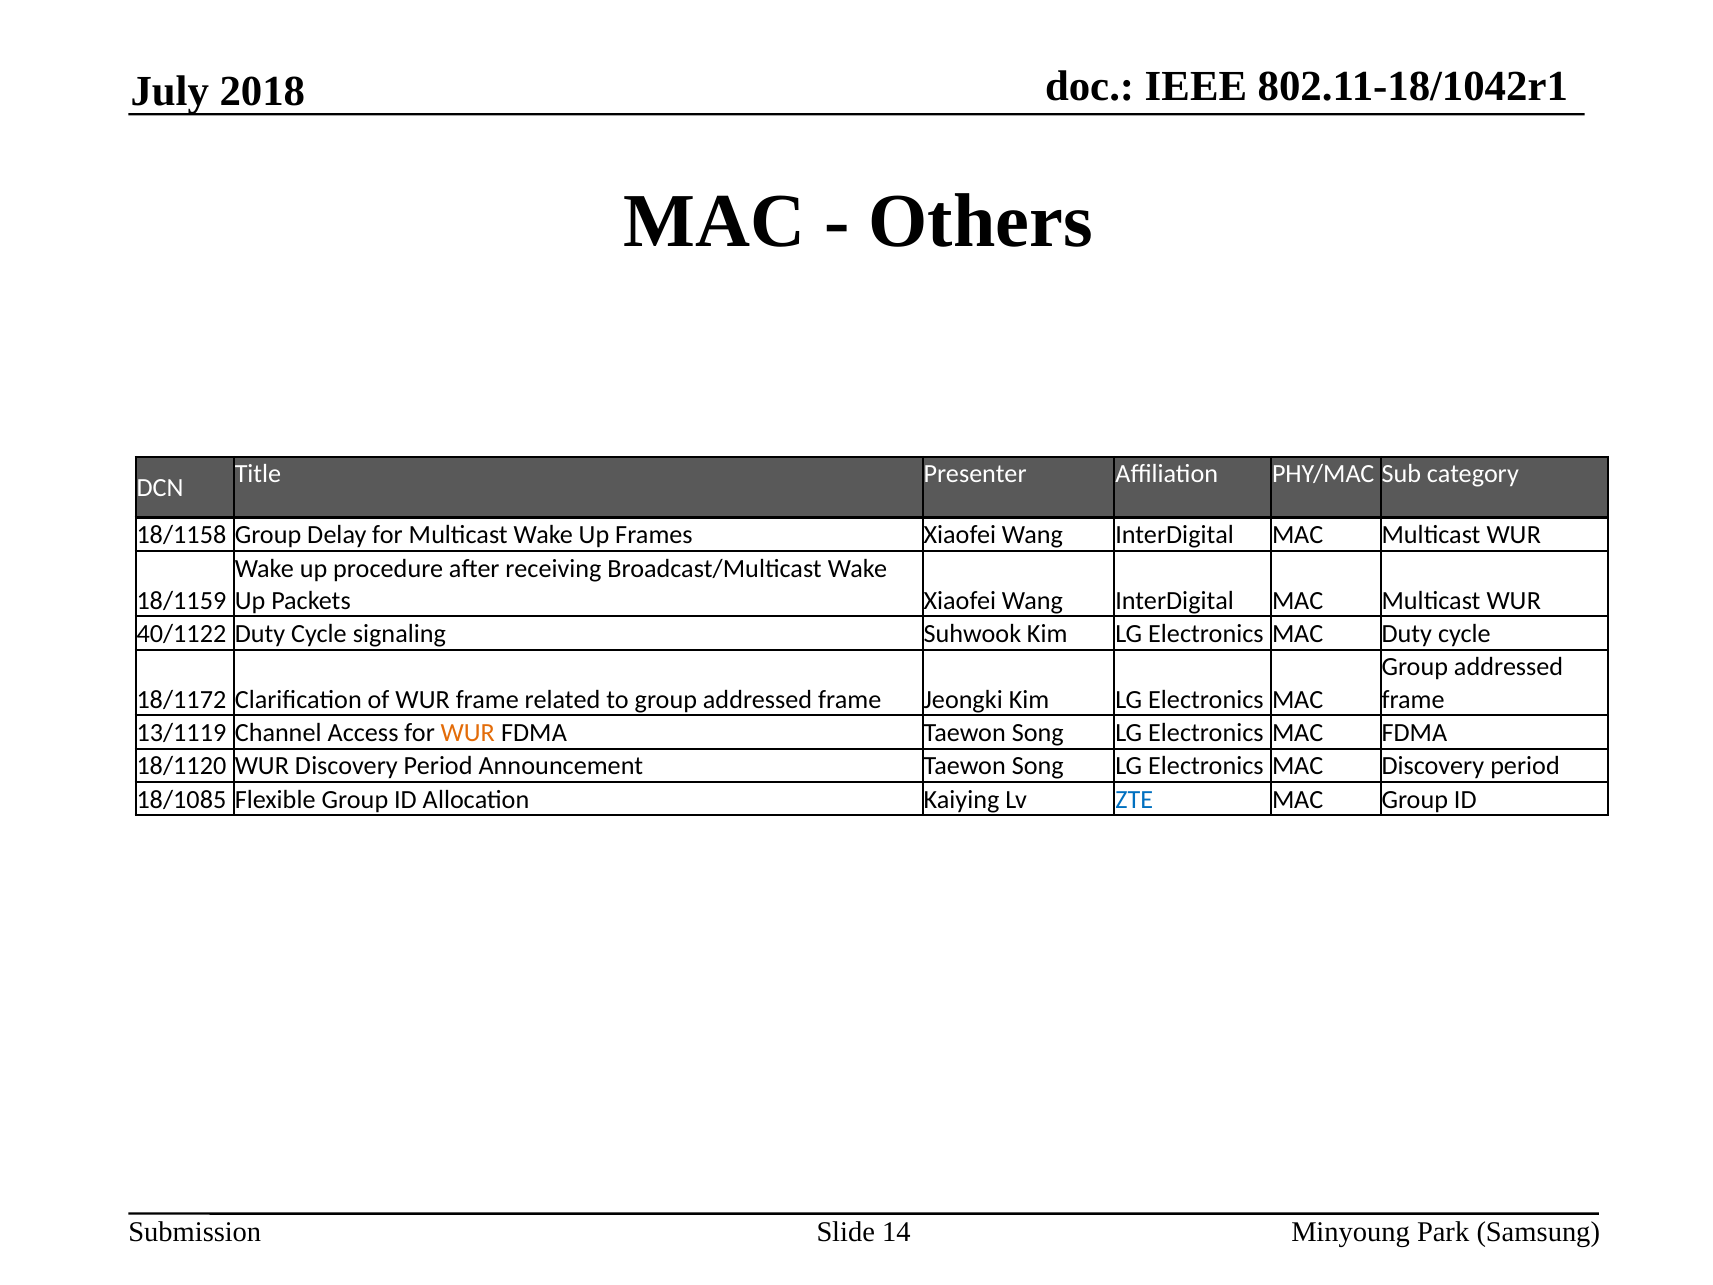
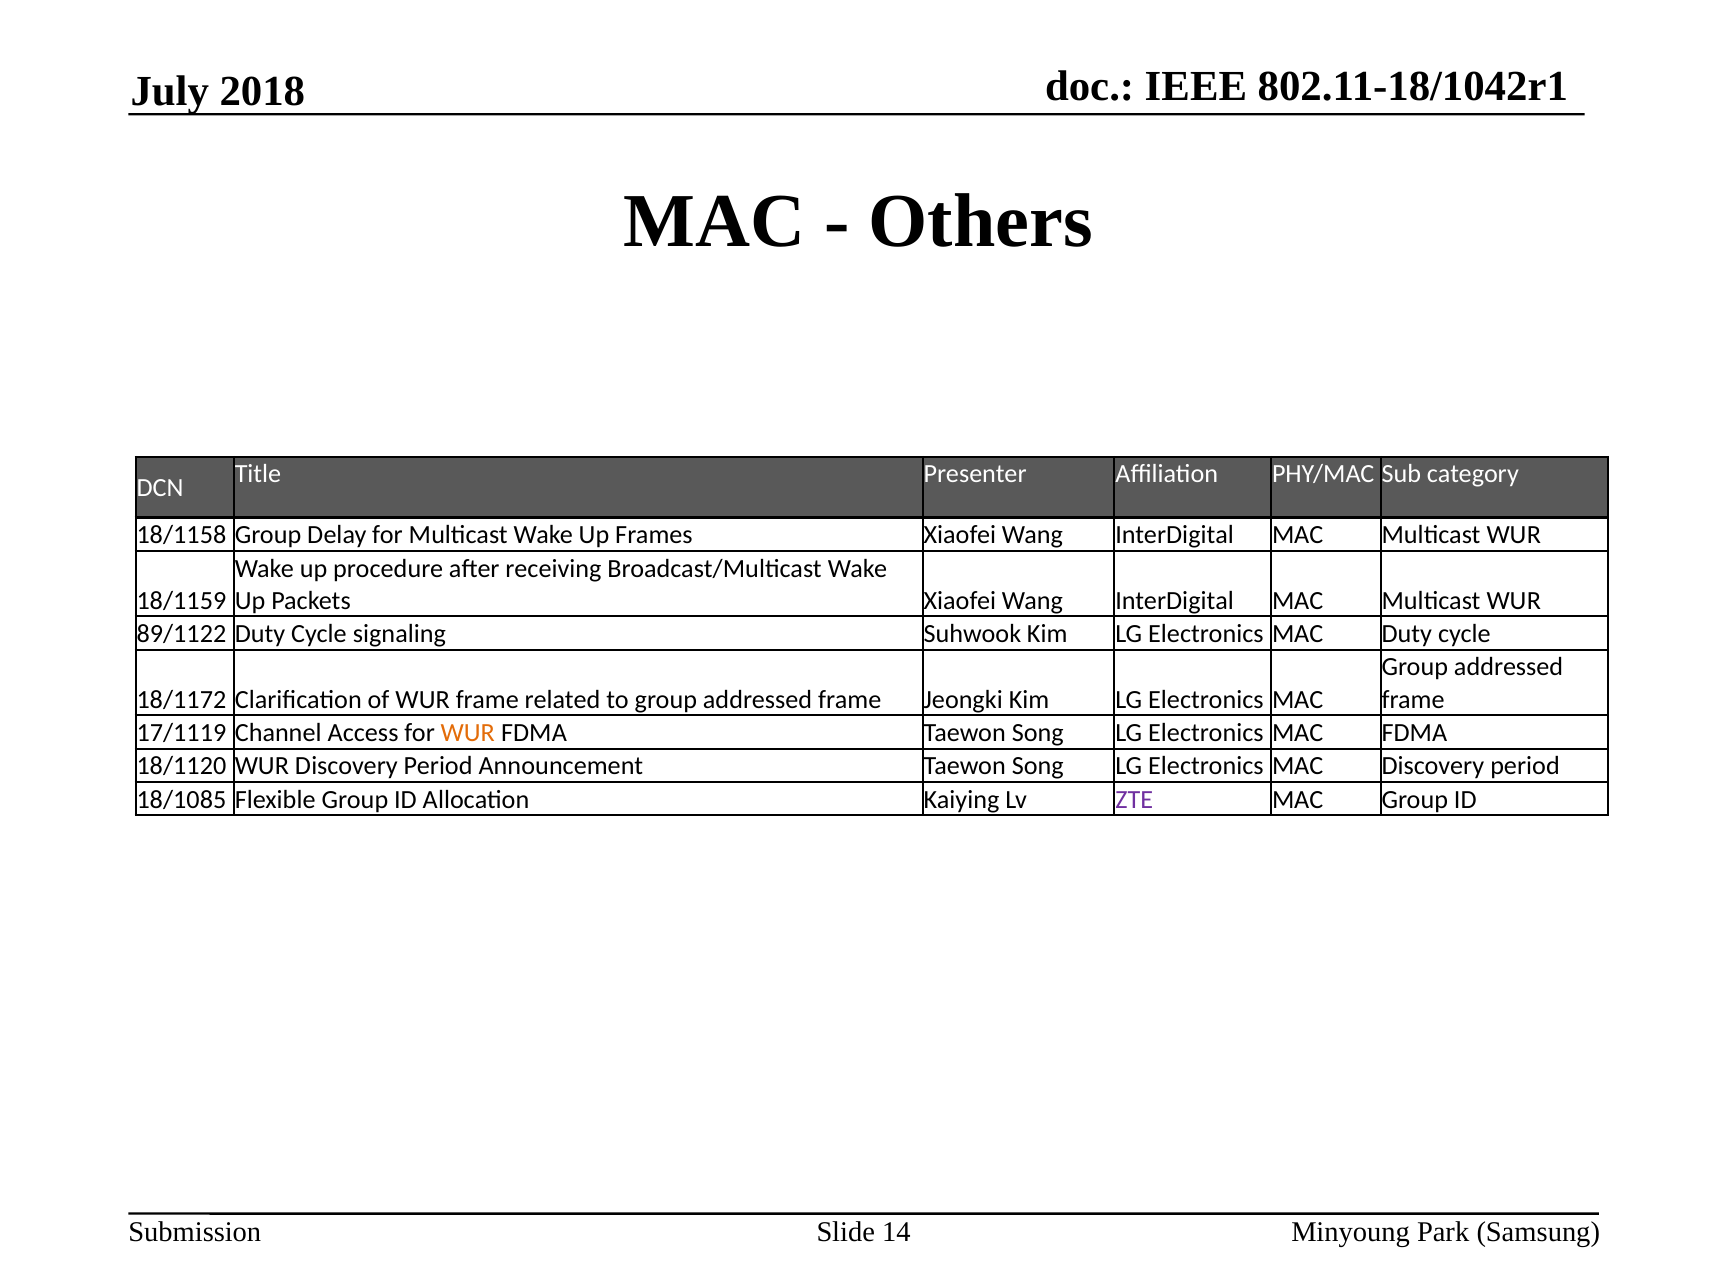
40/1122: 40/1122 -> 89/1122 (181, 634)
13/1119: 13/1119 -> 17/1119 (181, 733)
ZTE colour: blue -> purple (1134, 799)
